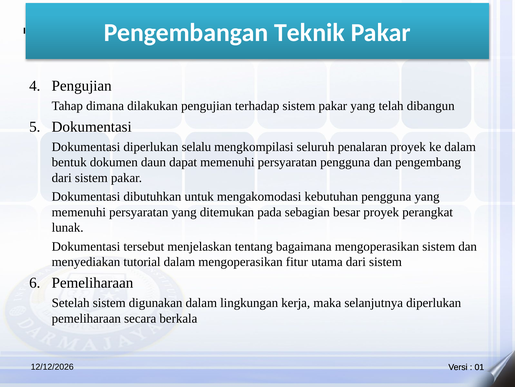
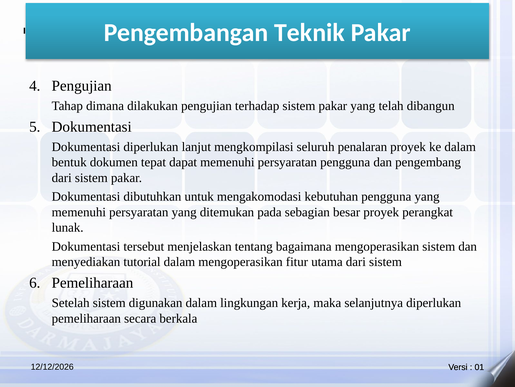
selalu: selalu -> lanjut (196, 147)
daun: daun -> tepat (153, 162)
